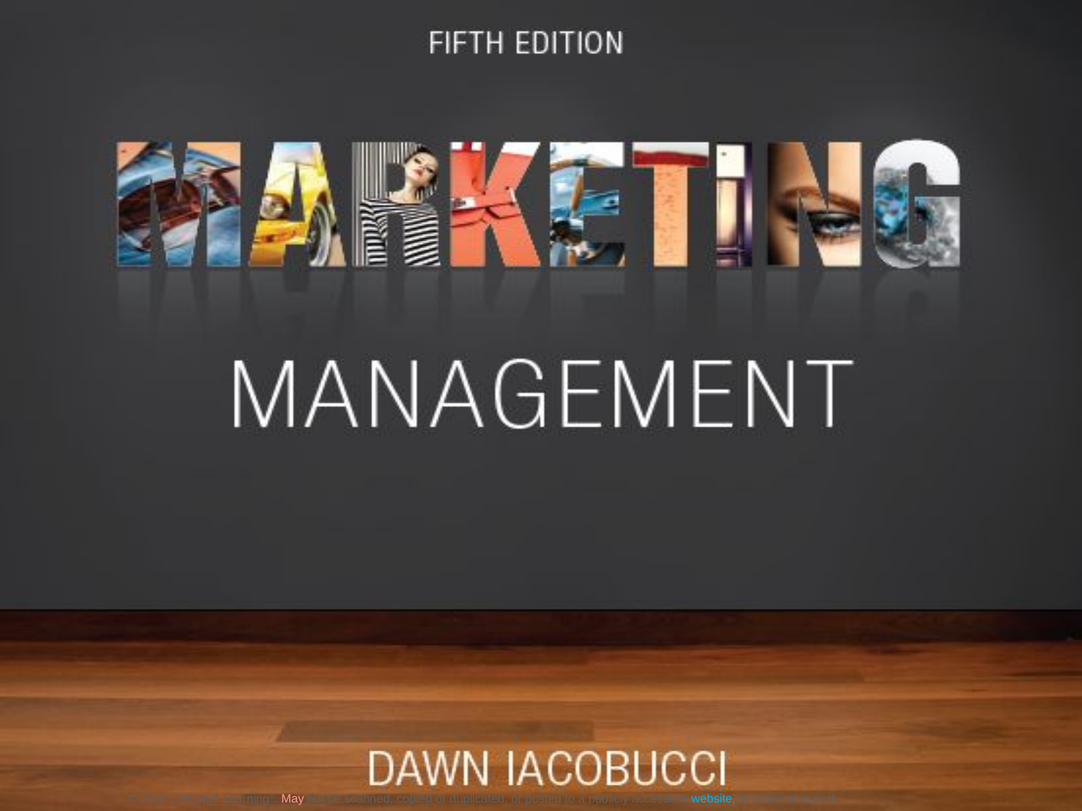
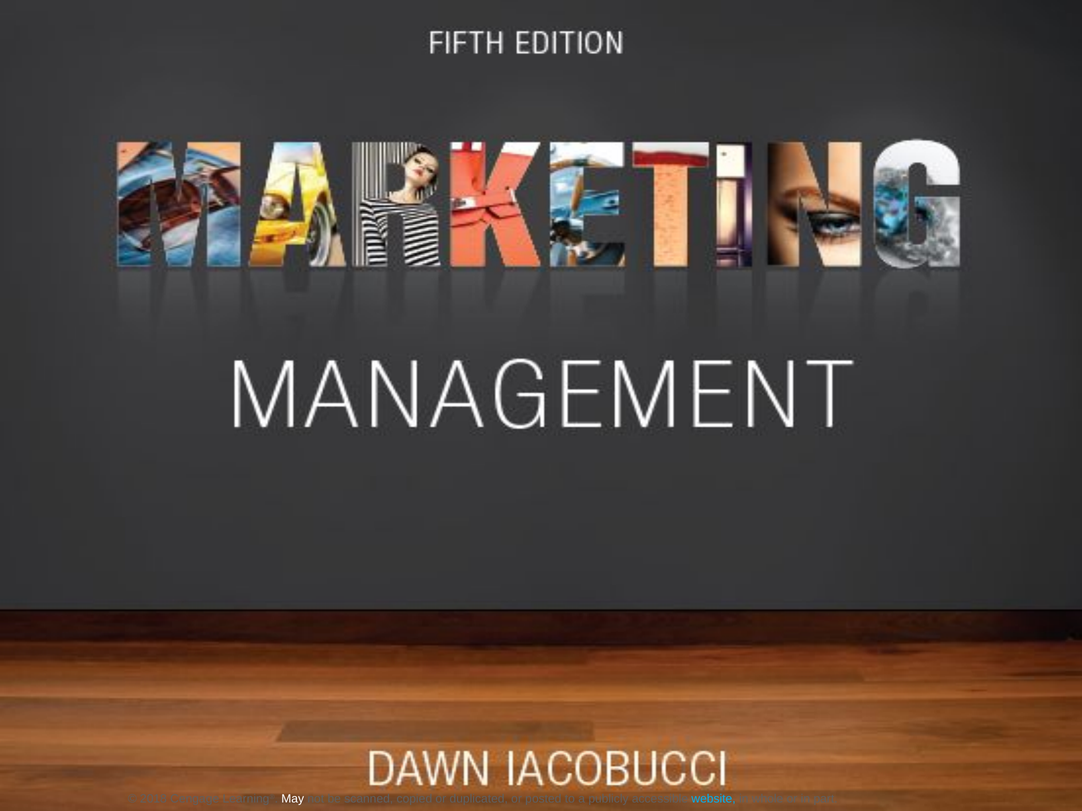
May colour: pink -> white (293, 799)
